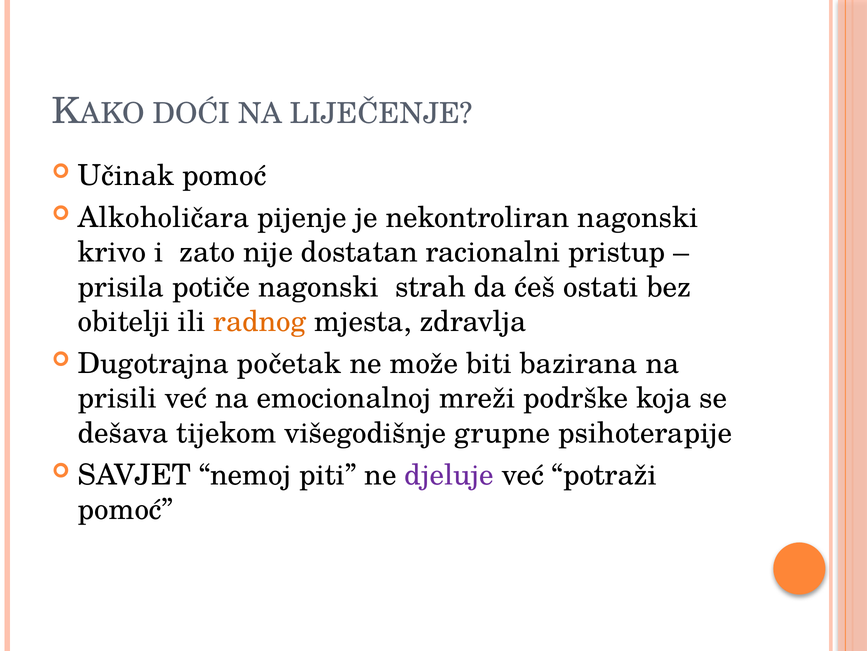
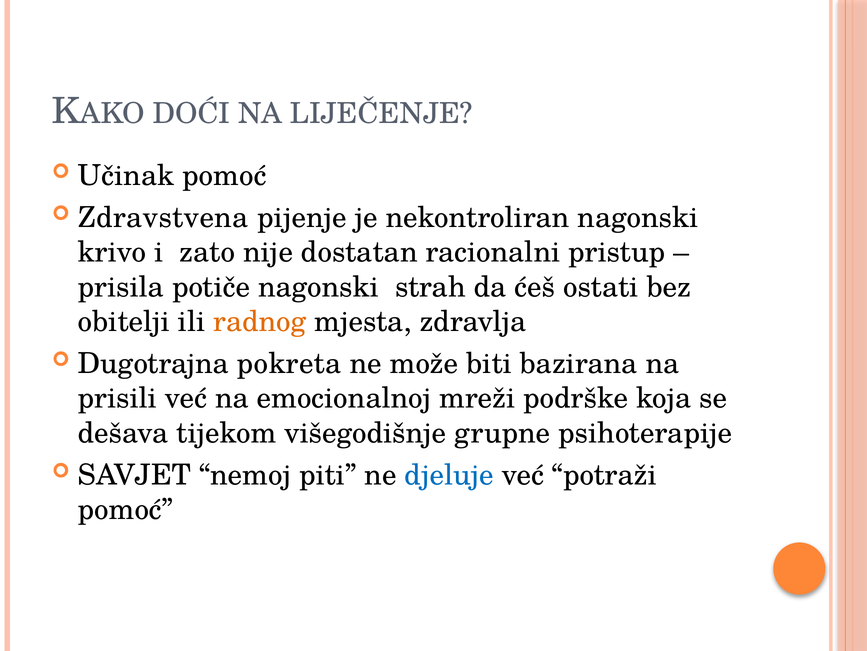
Alkoholičara: Alkoholičara -> Zdravstvena (163, 217)
početak: početak -> pokreta (289, 363)
djeluje colour: purple -> blue (449, 475)
